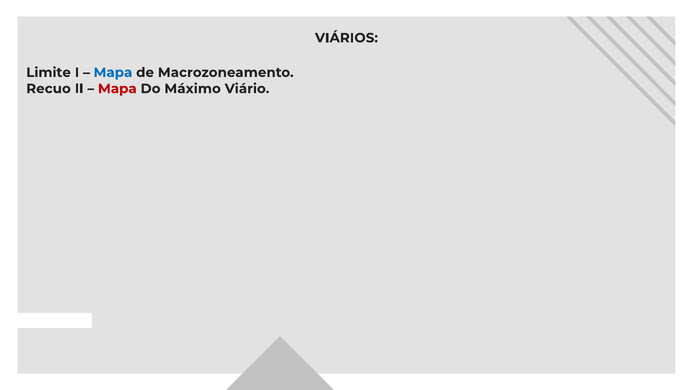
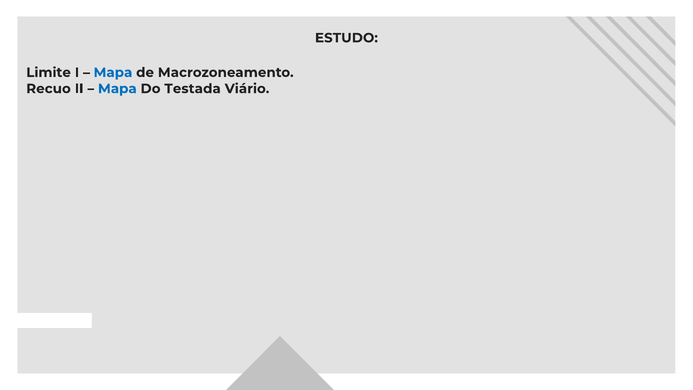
VIÁRIOS: VIÁRIOS -> ESTUDO (346, 38)
Mapa colour: red -> blue (117, 89)
Máximo: Máximo -> Testada (193, 89)
